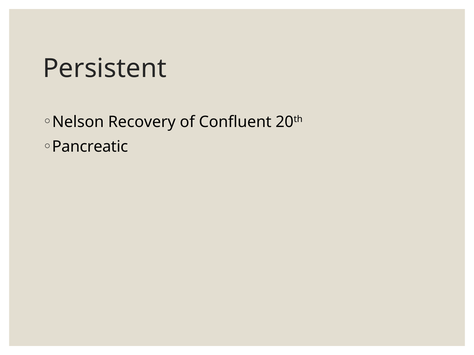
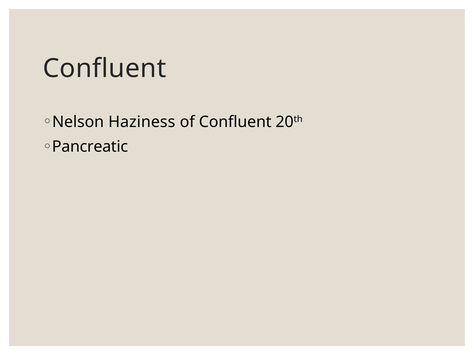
Persistent: Persistent -> Confluent (104, 69)
Recovery: Recovery -> Haziness (142, 122)
